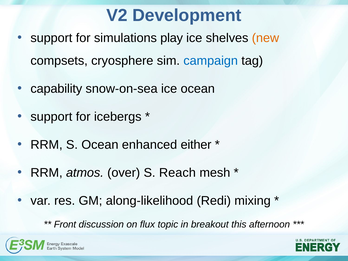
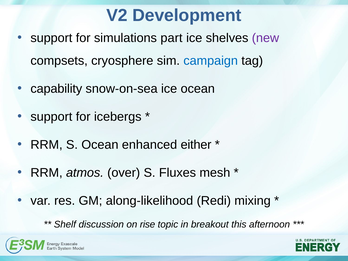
play: play -> part (171, 38)
new colour: orange -> purple (265, 38)
Reach: Reach -> Fluxes (177, 173)
Front: Front -> Shelf (65, 225)
flux: flux -> rise (148, 225)
